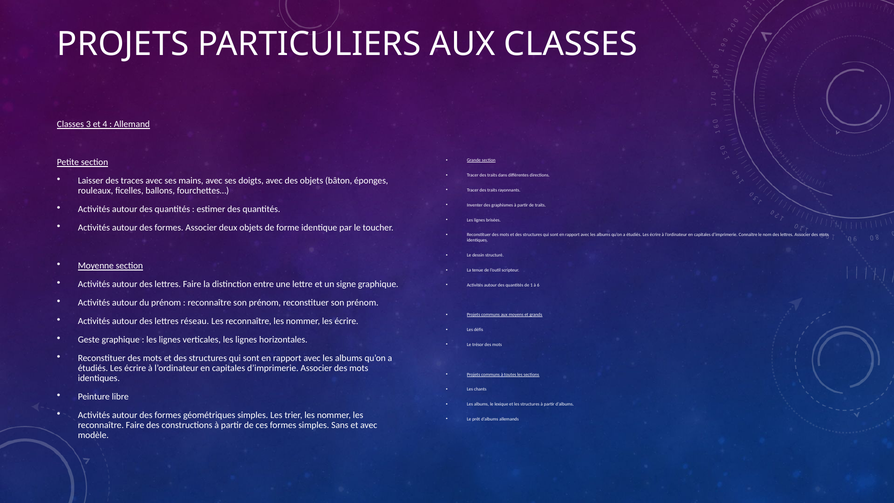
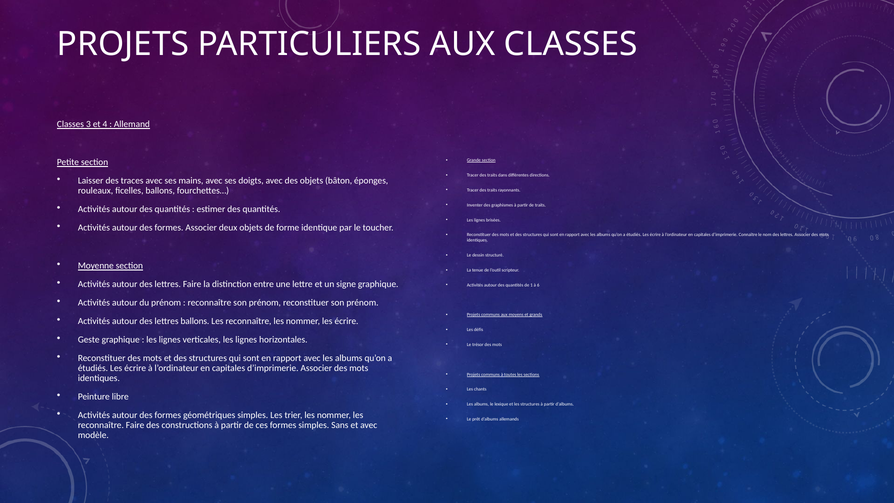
lettres réseau: réseau -> ballons (195, 321)
